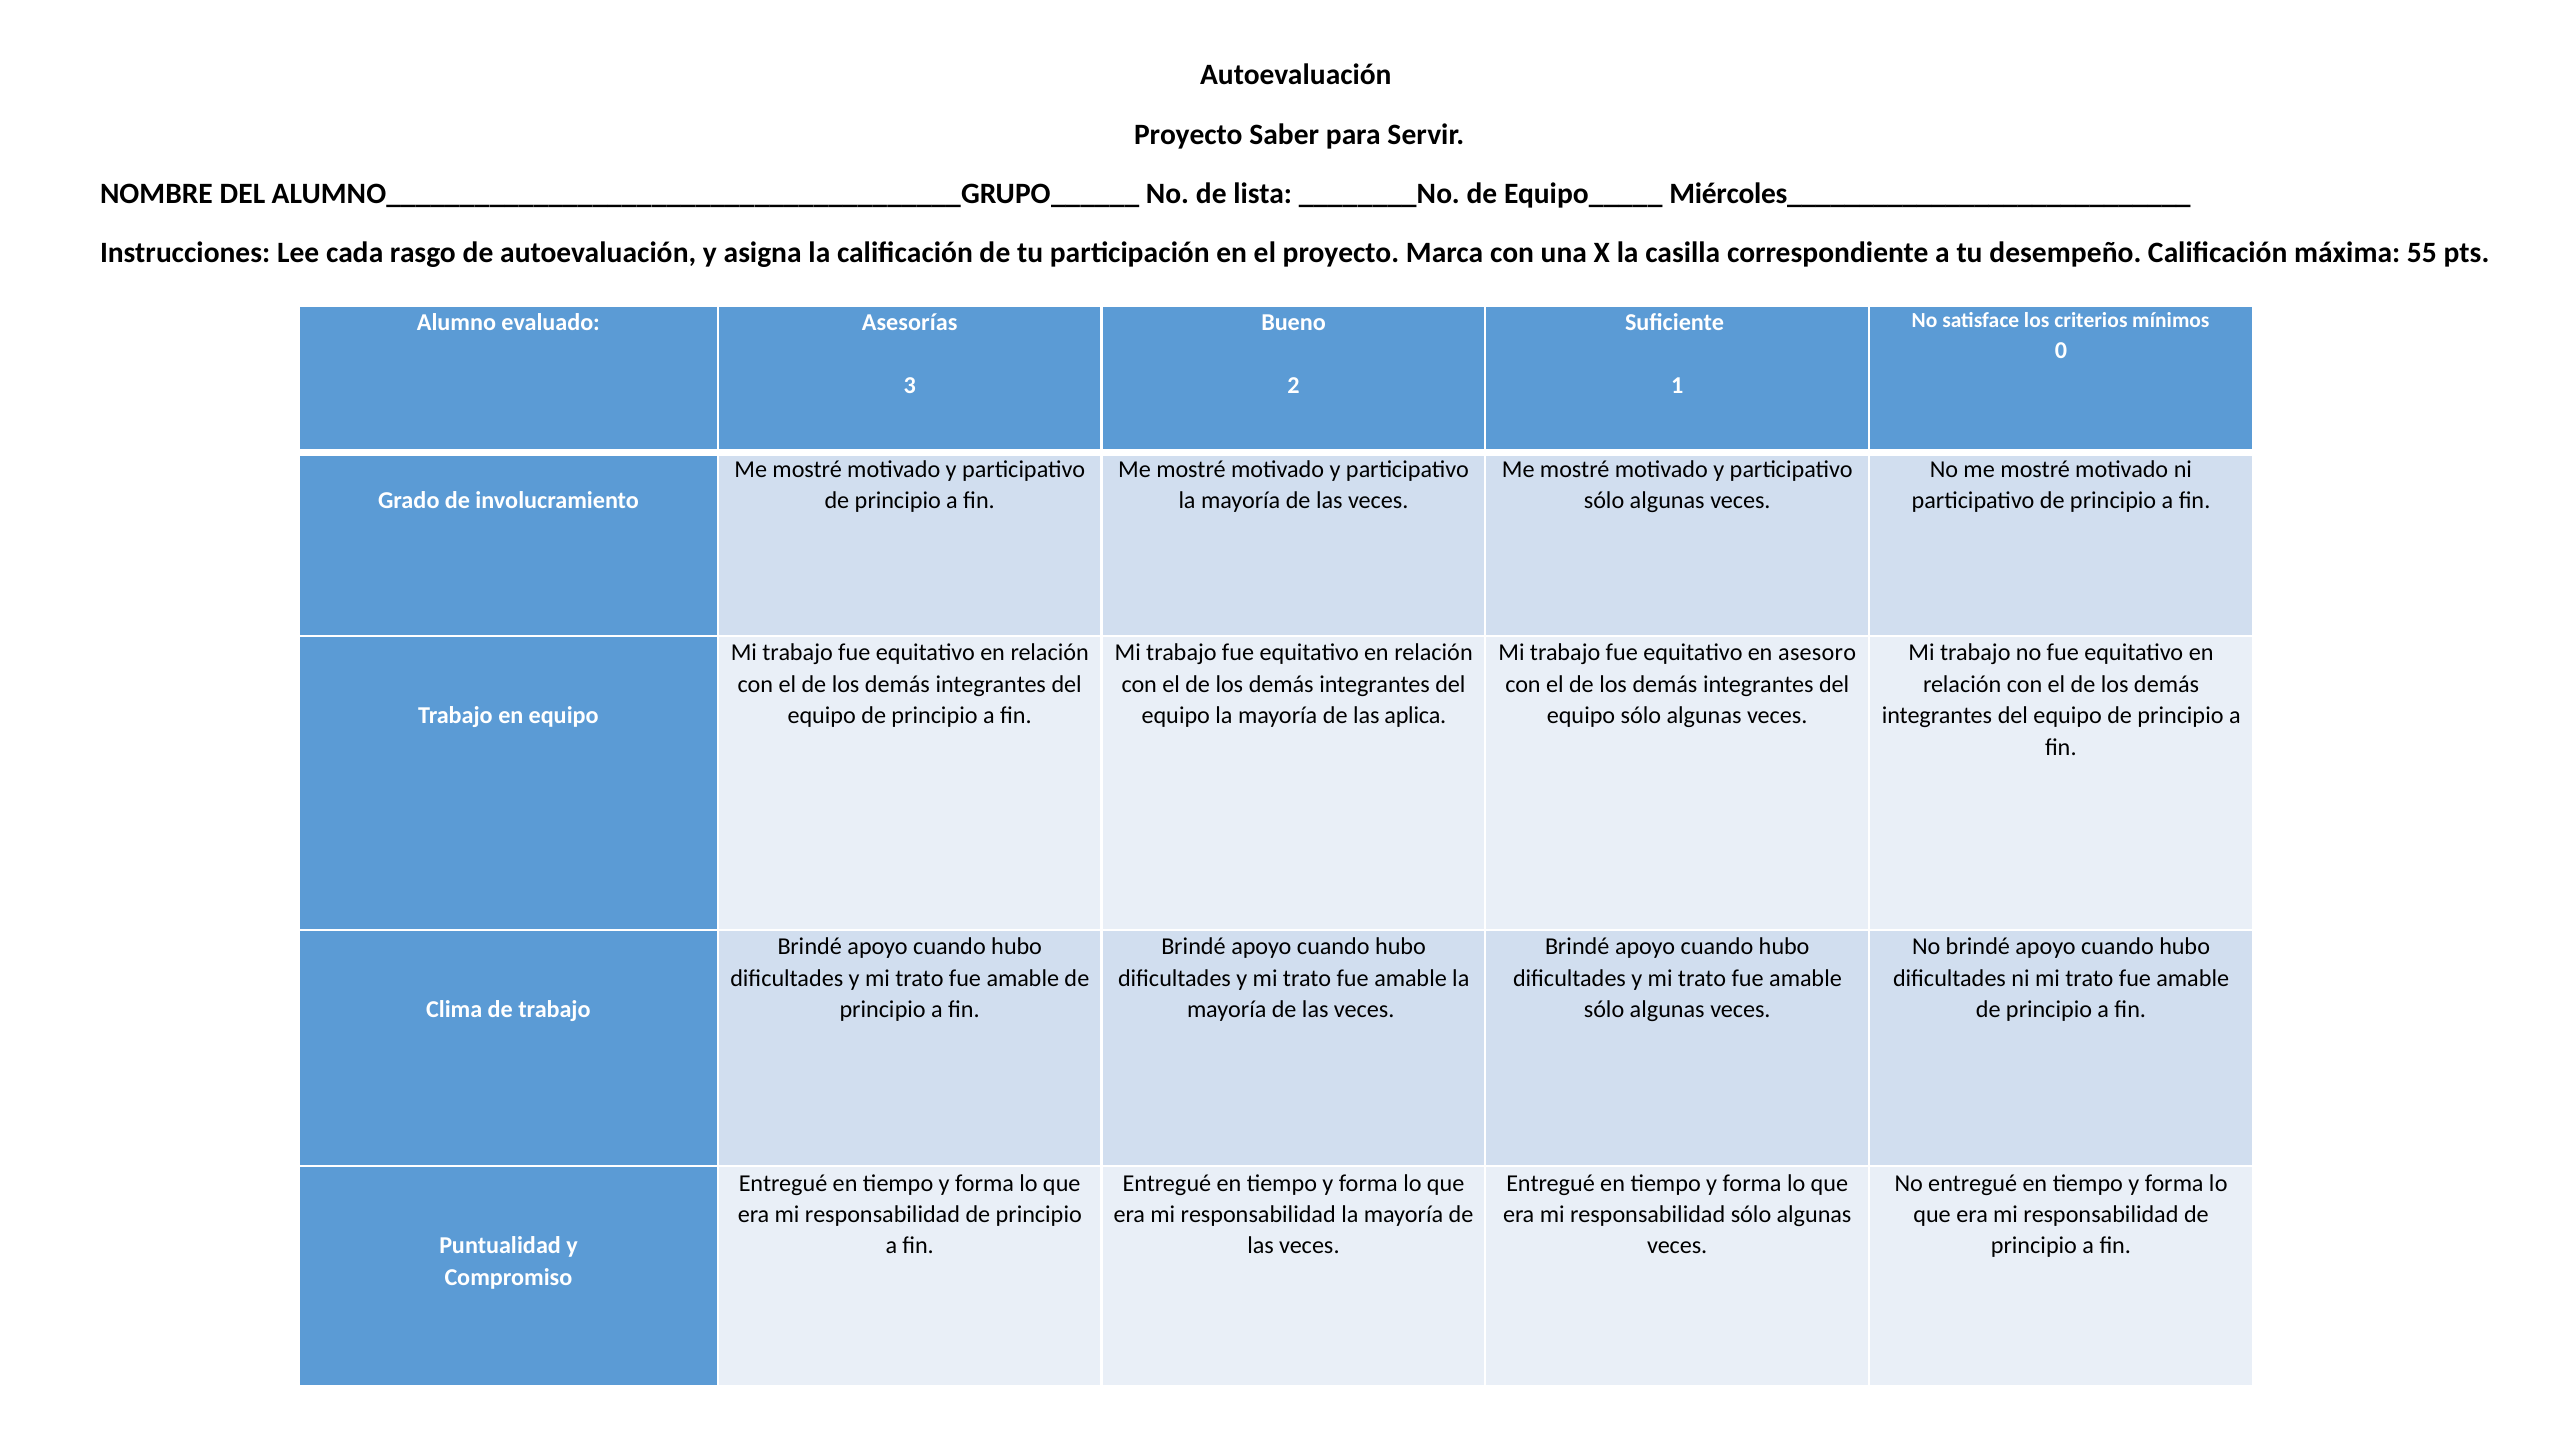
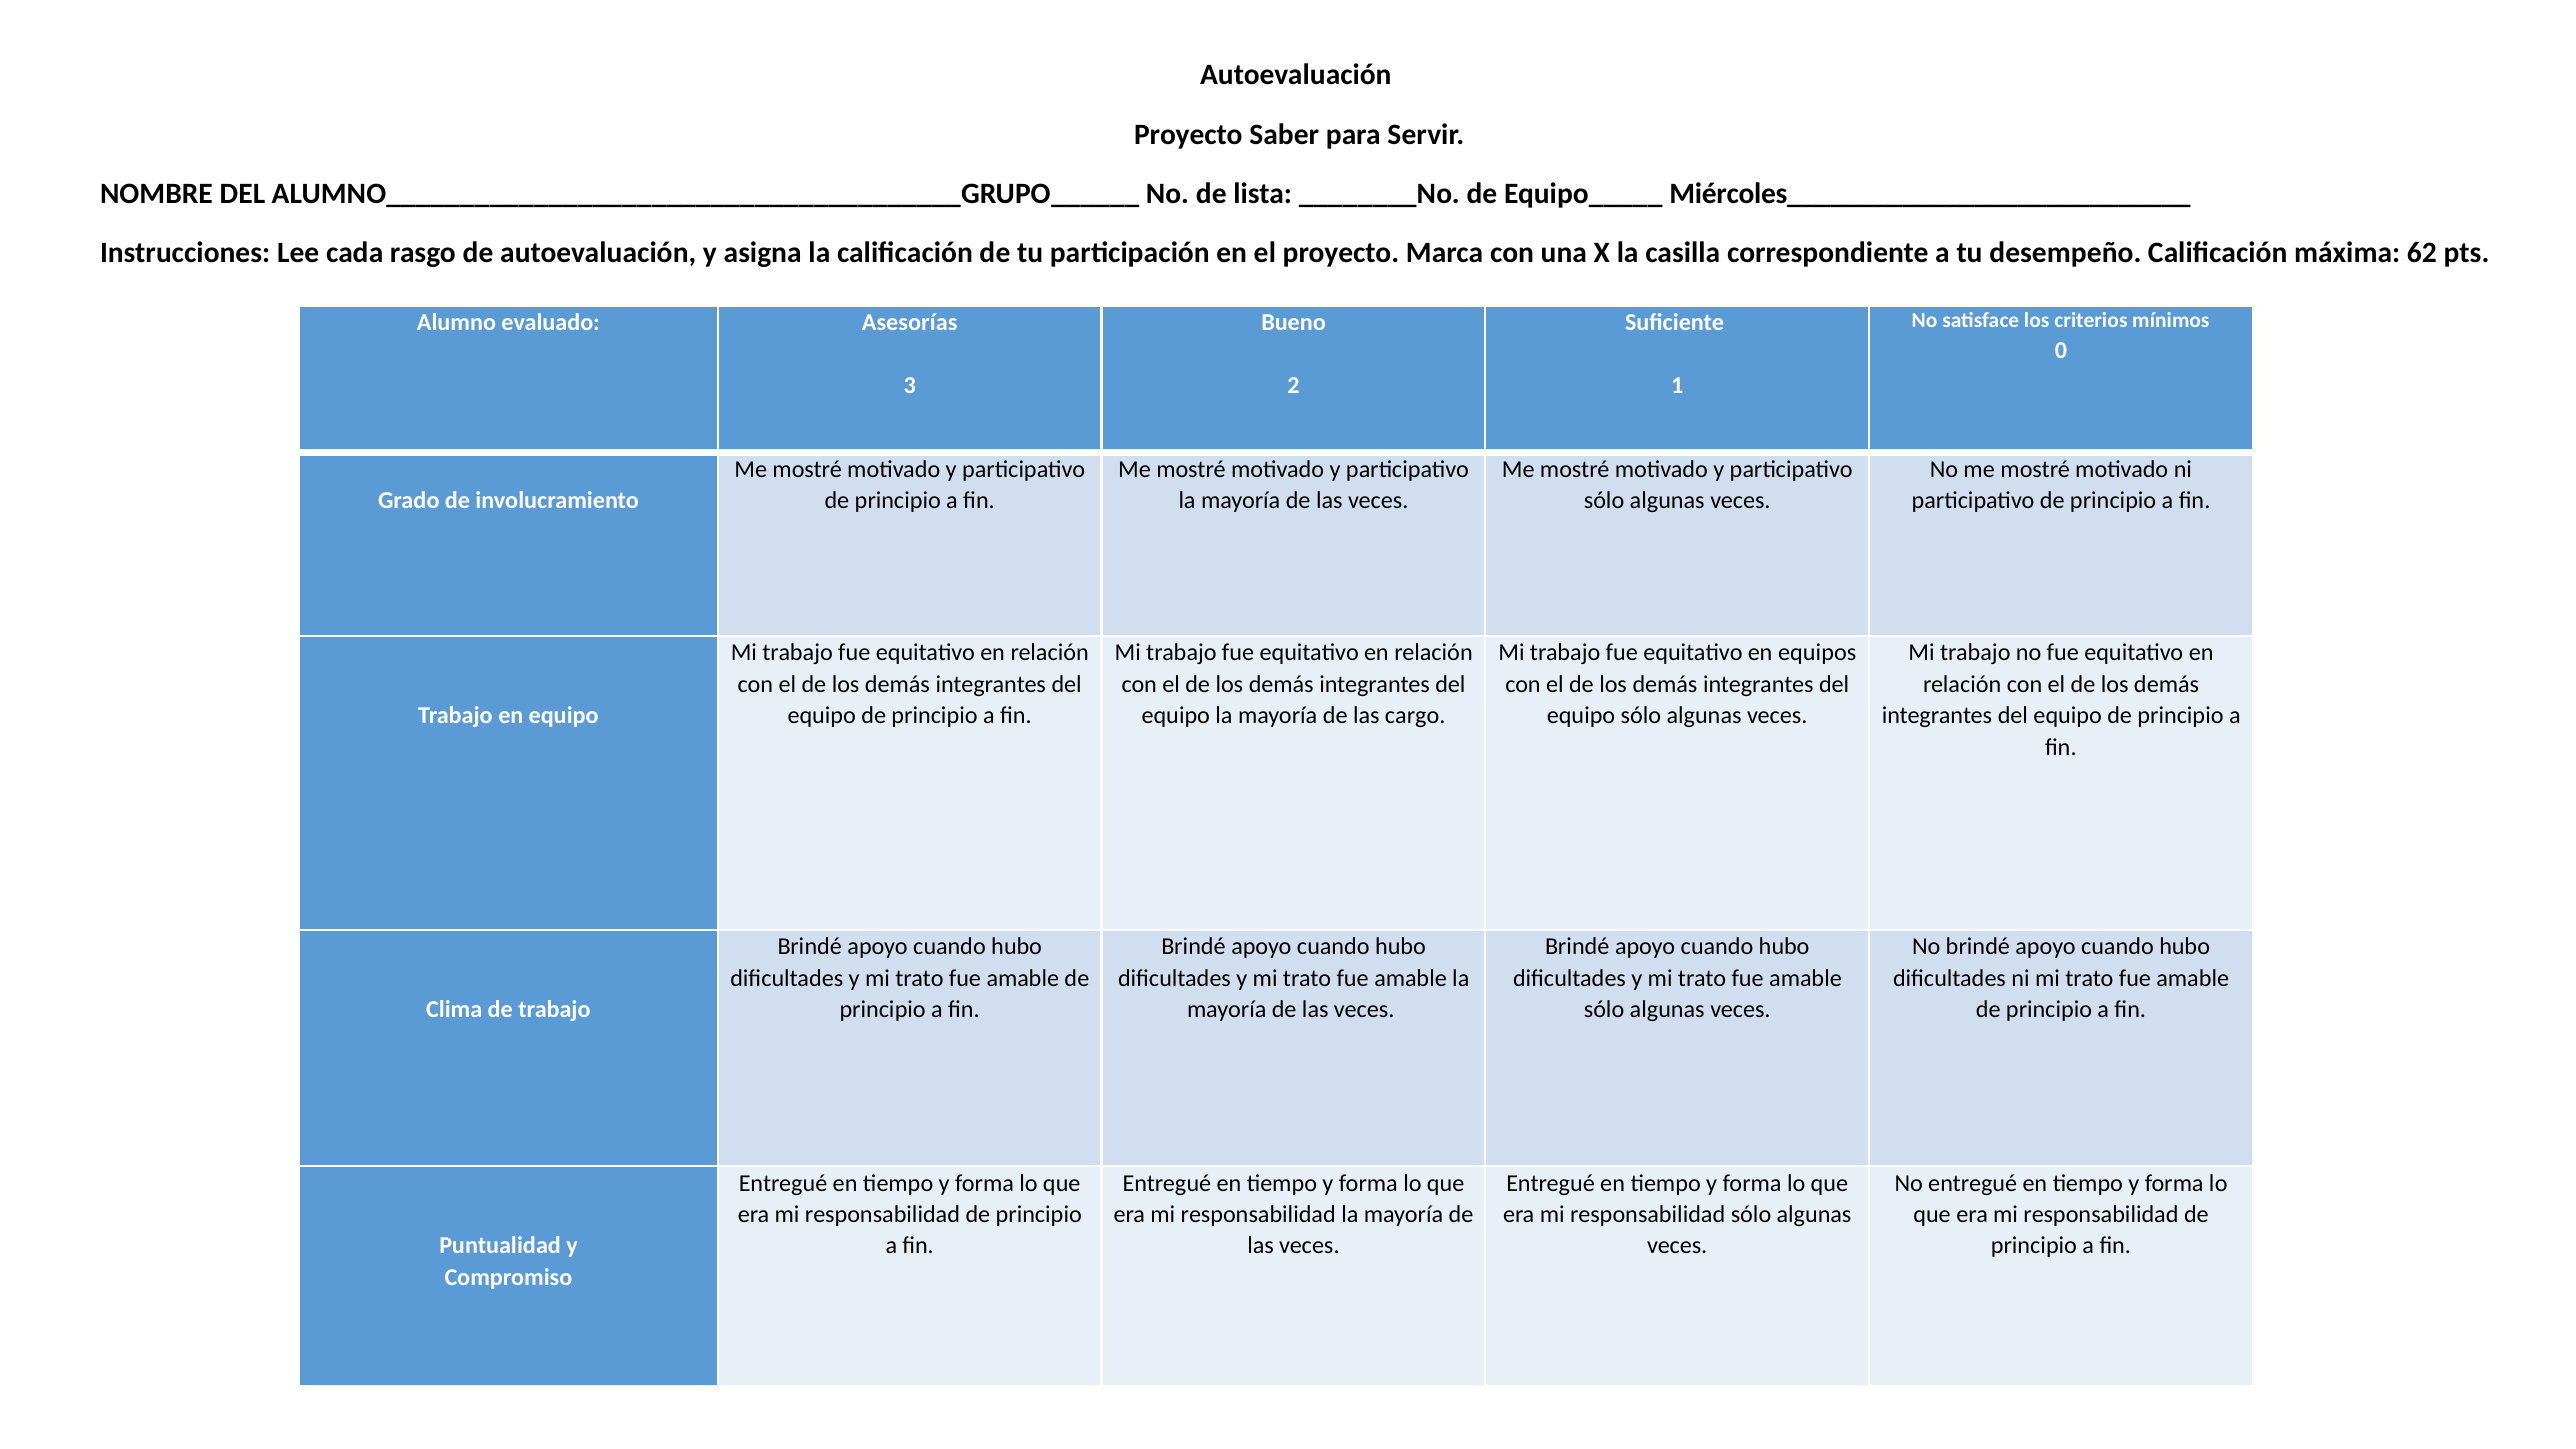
55: 55 -> 62 (2422, 253)
asesoro: asesoro -> equipos (1817, 653)
aplica: aplica -> cargo (1415, 716)
